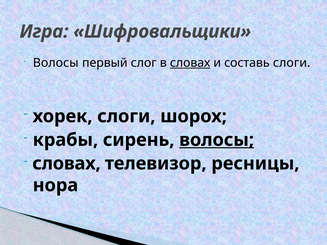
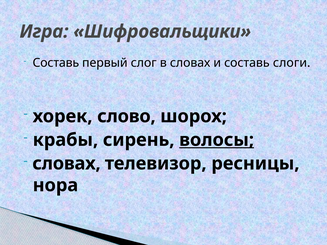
Волосы: Волосы -> Составь (56, 63)
словах underline: present -> none (190, 63)
хорек слоги: слоги -> слово (126, 116)
